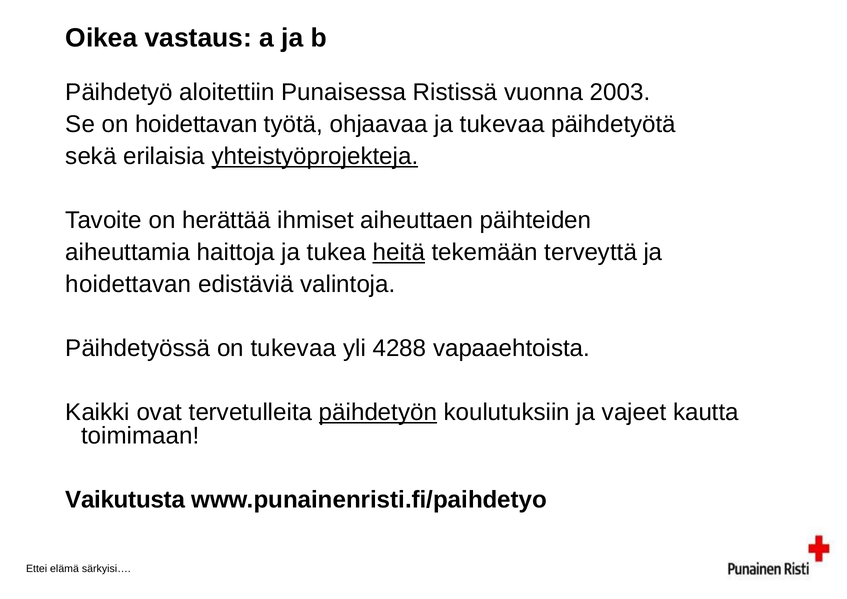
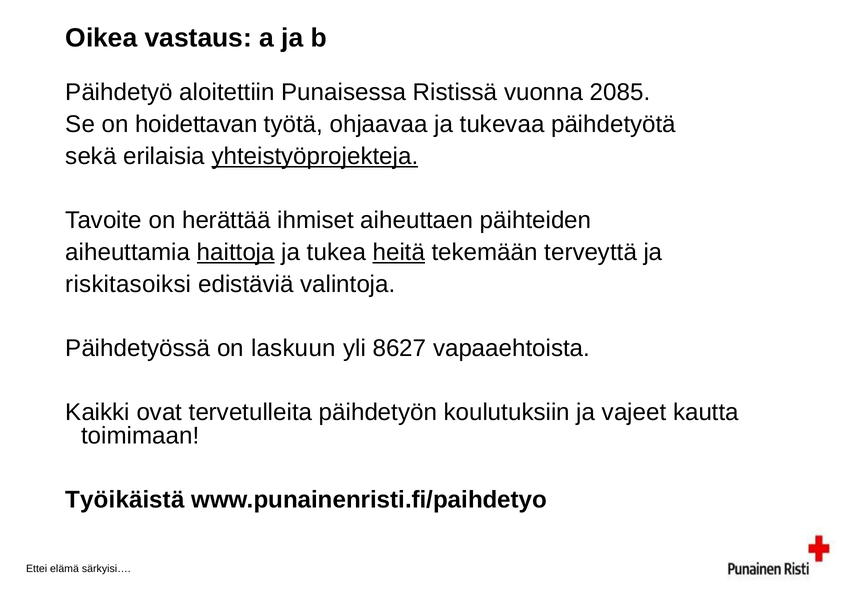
2003: 2003 -> 2085 (620, 92)
haittoja underline: none -> present (236, 252)
hoidettavan: hoidettavan -> riskitasoiksi (128, 284)
on tukevaa: tukevaa -> laskuun (293, 348)
4288: 4288 -> 8627 (399, 348)
päihdetyön underline: present -> none (378, 412)
Vaikutusta: Vaikutusta -> Työikäistä (125, 499)
